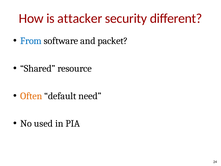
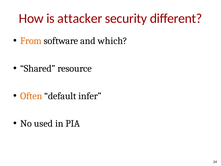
From colour: blue -> orange (31, 41)
packet: packet -> which (113, 41)
need: need -> infer (90, 96)
